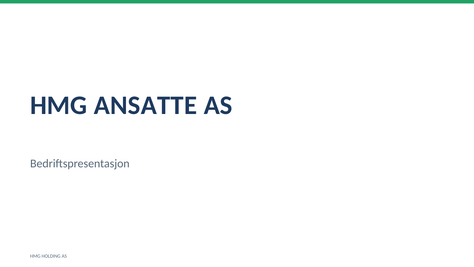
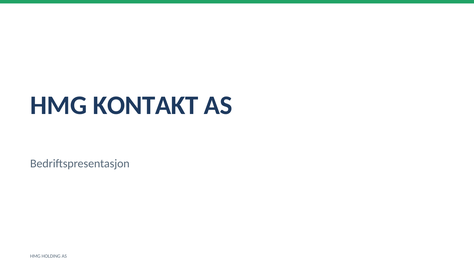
ANSATTE: ANSATTE -> KONTAKT (146, 105)
